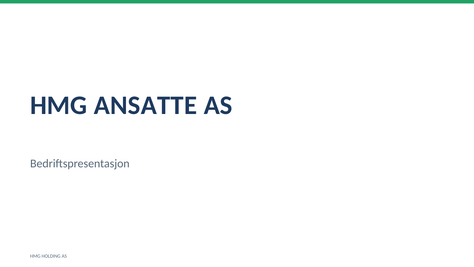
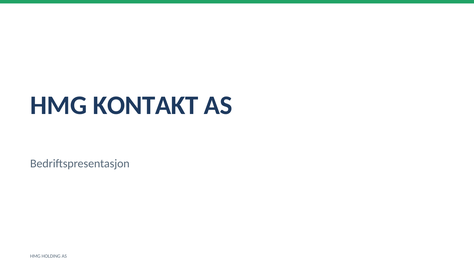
ANSATTE: ANSATTE -> KONTAKT (146, 105)
